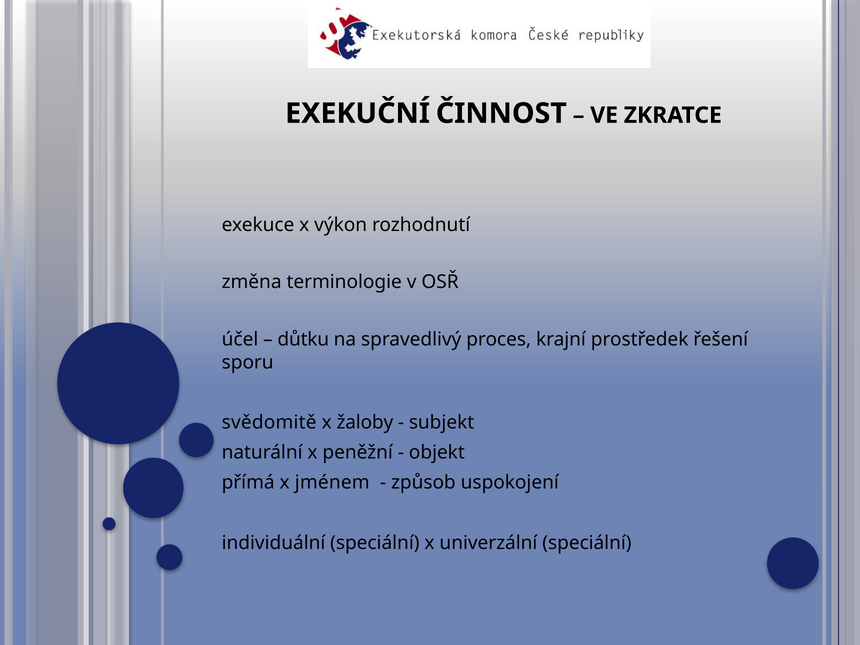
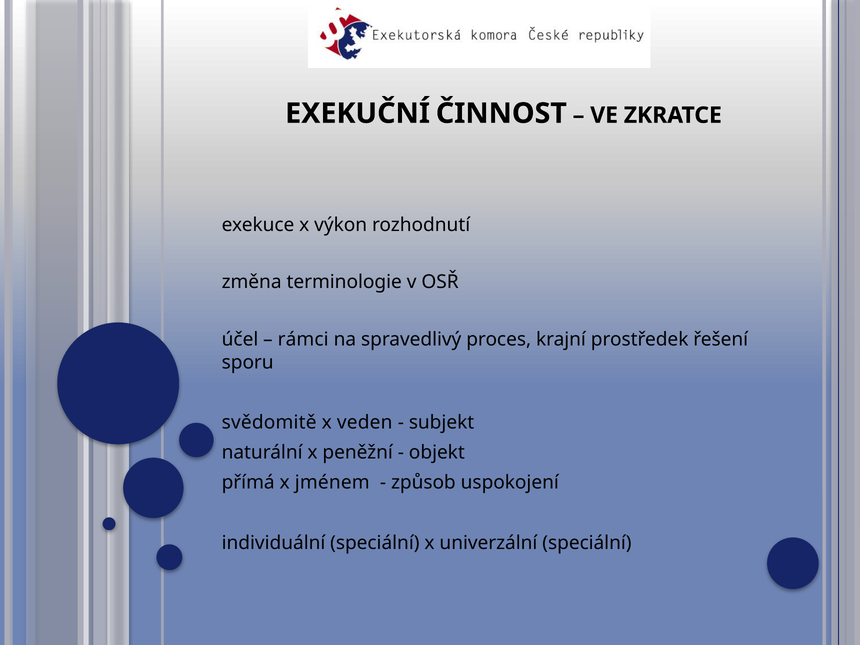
důtku: důtku -> rámci (303, 339)
žaloby: žaloby -> veden (365, 422)
